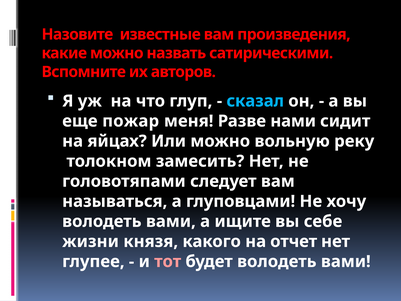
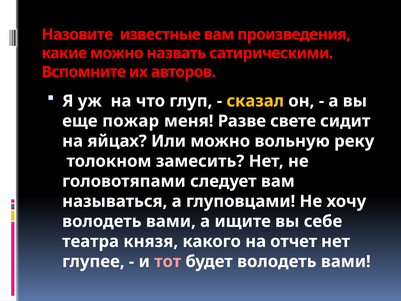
сказал colour: light blue -> yellow (255, 101)
нами: нами -> свете (293, 121)
жизни: жизни -> театра (91, 241)
